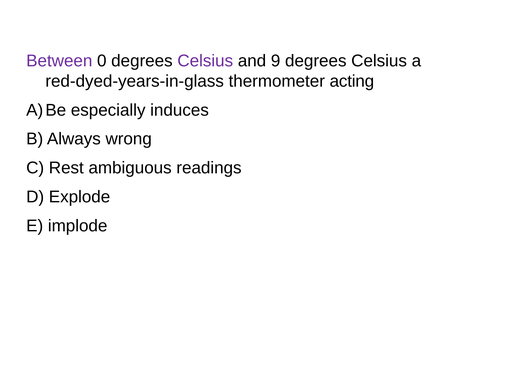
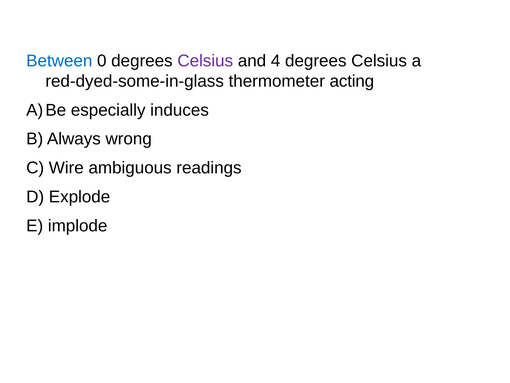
Between colour: purple -> blue (59, 61)
9: 9 -> 4 (276, 61)
red-dyed-years-in-glass: red-dyed-years-in-glass -> red-dyed-some-in-glass (135, 81)
Rest: Rest -> Wire (66, 168)
